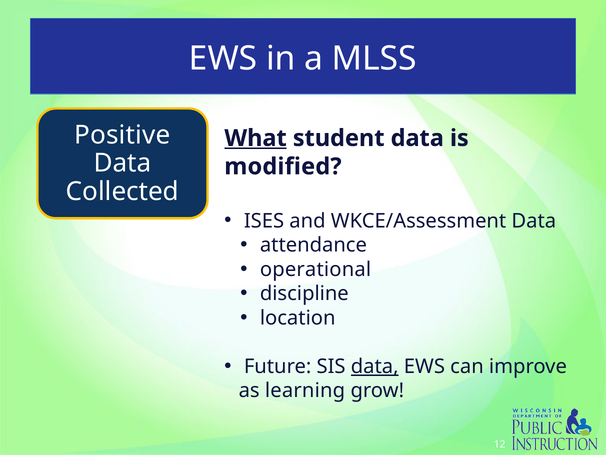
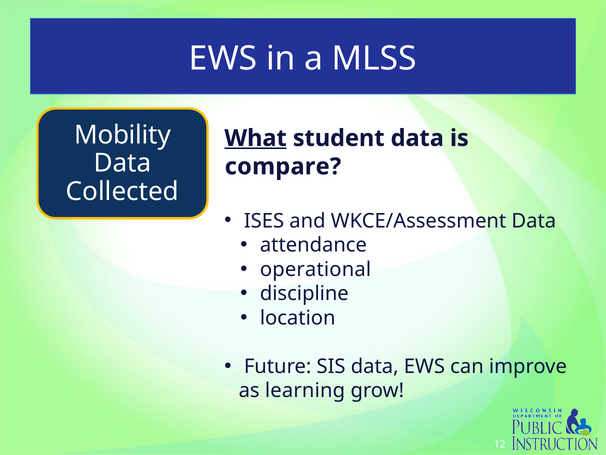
Positive: Positive -> Mobility (123, 135)
modified: modified -> compare (283, 166)
data underline: present -> none (375, 366)
